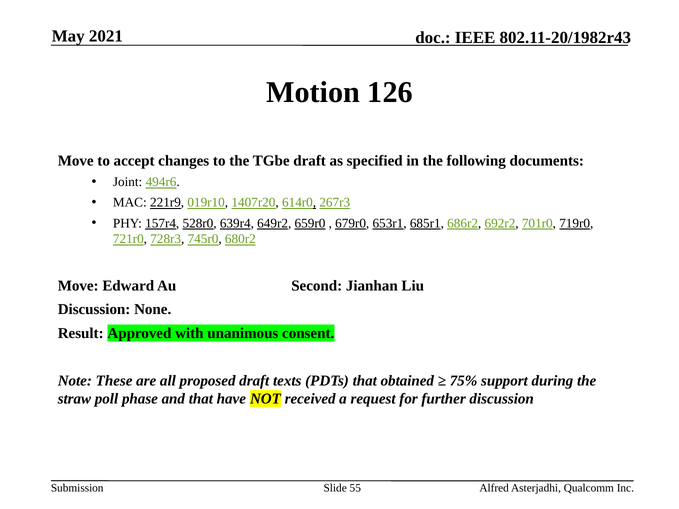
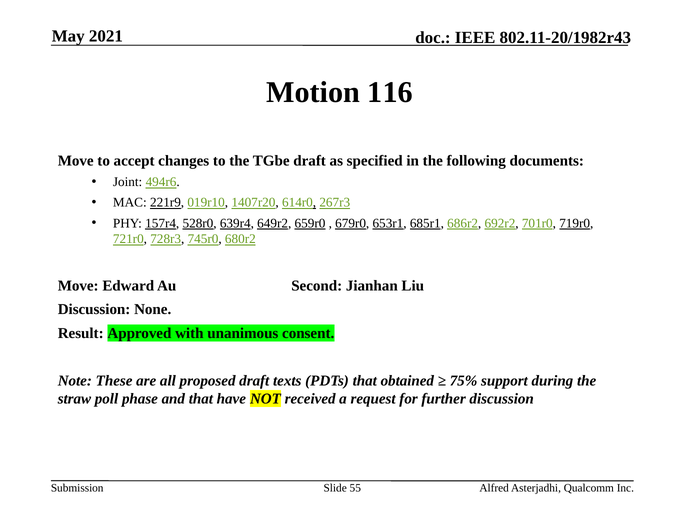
126: 126 -> 116 (390, 93)
